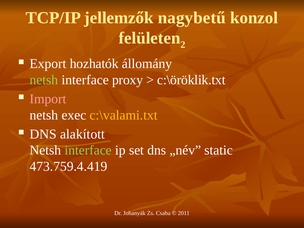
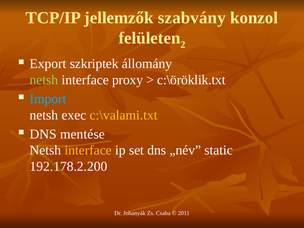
nagybetű: nagybetű -> szabvány (192, 18)
hozhatók: hozhatók -> szkriptek (94, 64)
Import colour: pink -> light blue (48, 99)
alakított: alakított -> mentése (82, 134)
interface colour: light green -> yellow (88, 150)
473.759.4.419: 473.759.4.419 -> 192.178.2.200 (68, 166)
